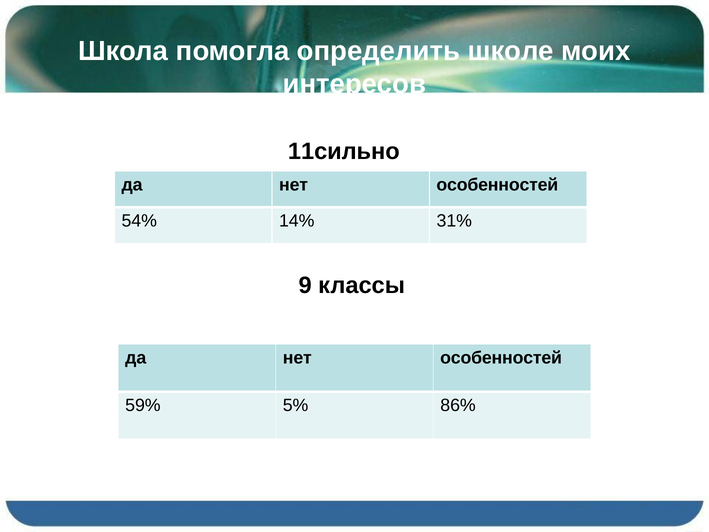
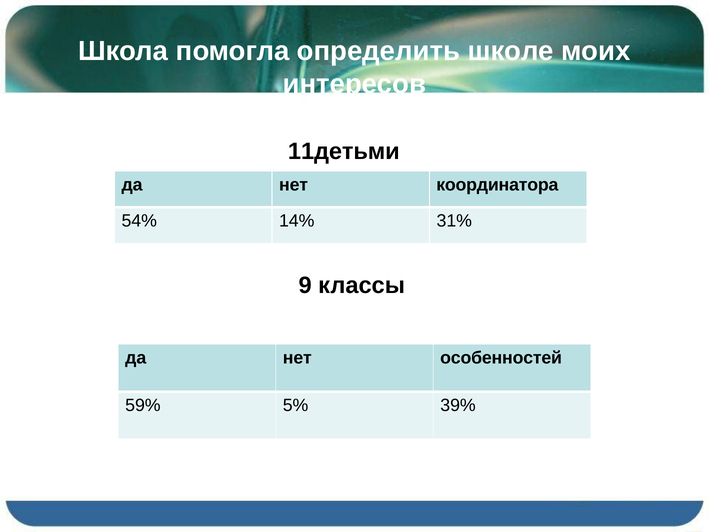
11сильно: 11сильно -> 11детьми (344, 151)
особенностей: особенностей -> координатора (497, 185)
86%: 86% -> 39% (458, 405)
